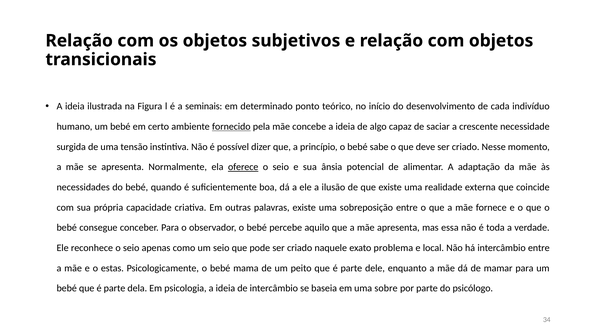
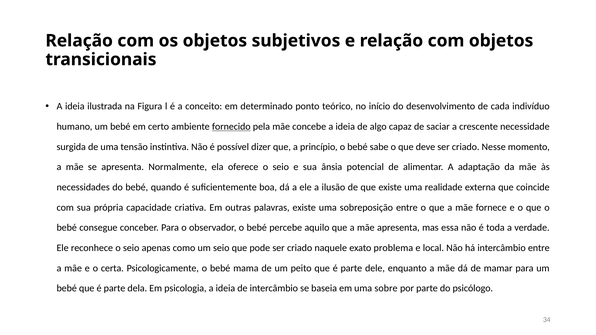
seminais: seminais -> conceito (204, 106)
oferece underline: present -> none (243, 167)
estas: estas -> certa (112, 268)
